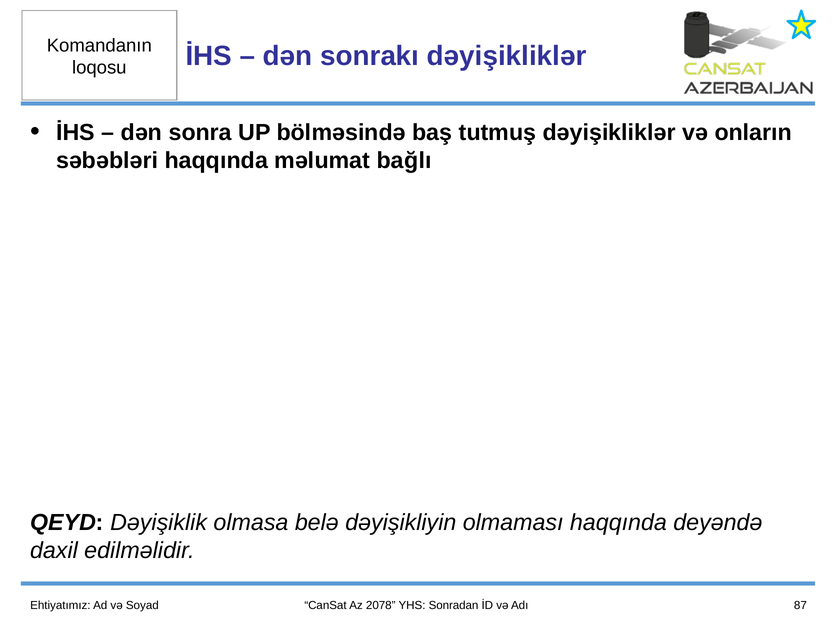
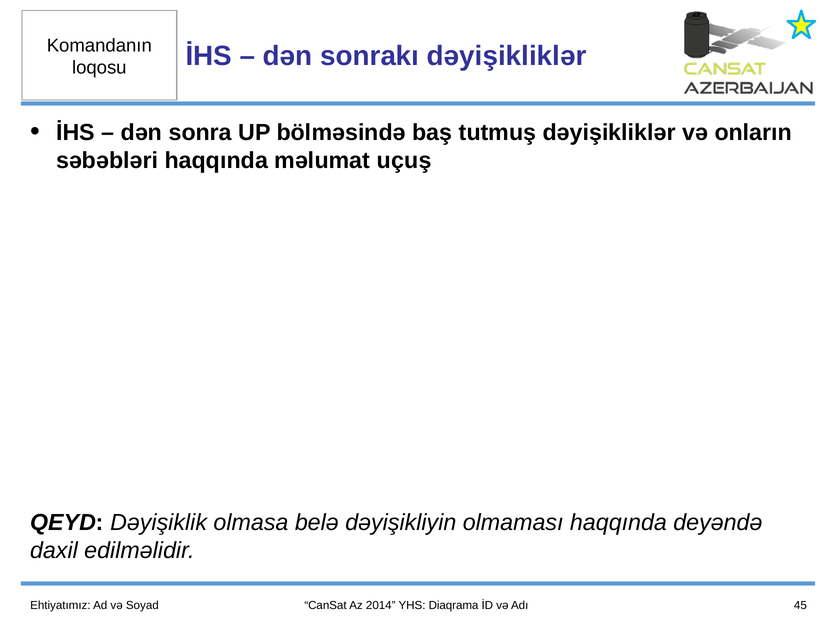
bağlı: bağlı -> uçuş (404, 160)
2078: 2078 -> 2014 (381, 605)
Sonradan: Sonradan -> Diaqrama (454, 605)
87: 87 -> 45 (800, 605)
